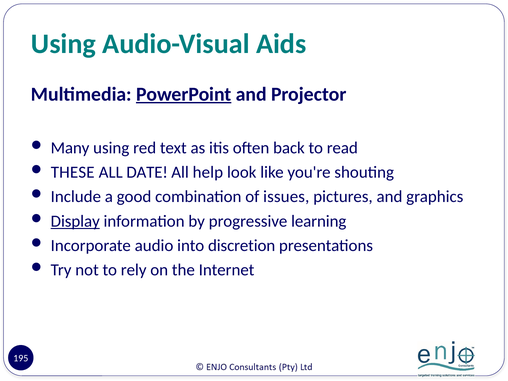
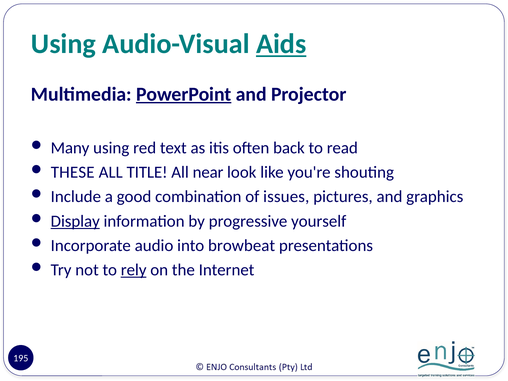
Aids underline: none -> present (281, 44)
DATE: DATE -> TITLE (147, 172)
help: help -> near (208, 172)
learning: learning -> yourself (319, 221)
discretion: discretion -> browbeat (242, 246)
rely underline: none -> present (134, 270)
